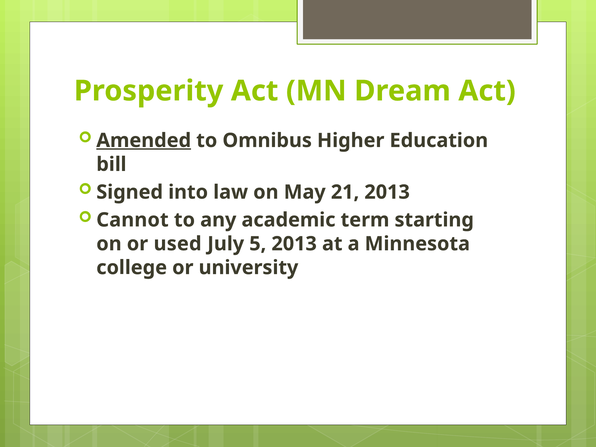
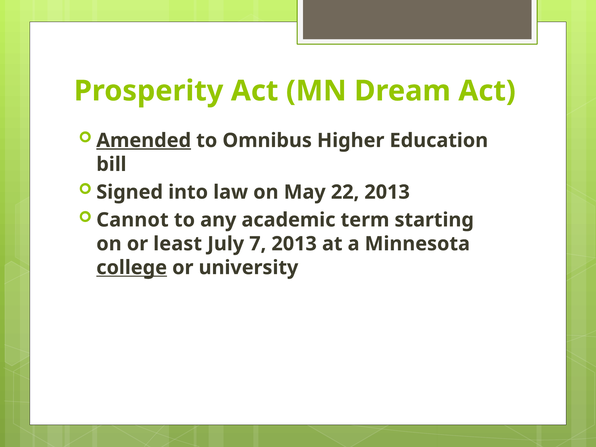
21: 21 -> 22 (345, 192)
used: used -> least (178, 244)
5: 5 -> 7 (258, 244)
college underline: none -> present (132, 268)
